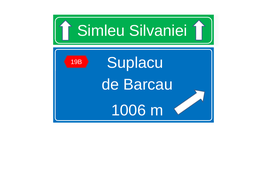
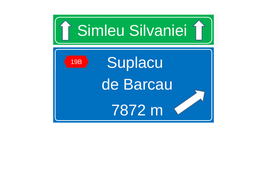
1006: 1006 -> 7872 (129, 110)
